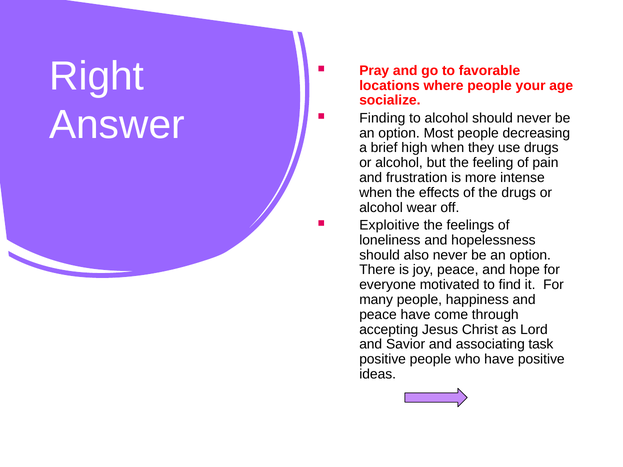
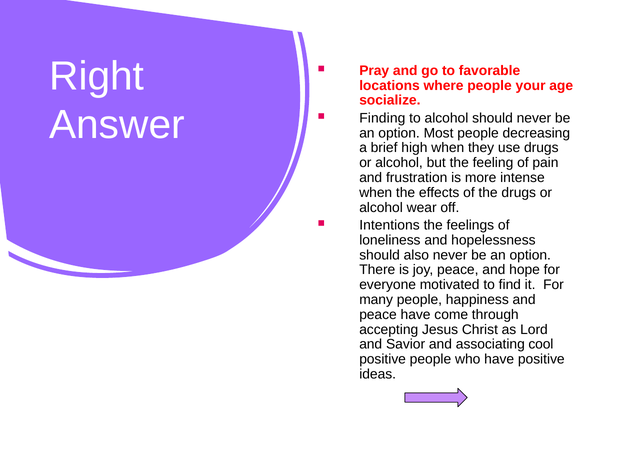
Exploitive: Exploitive -> Intentions (390, 225)
task: task -> cool (541, 345)
